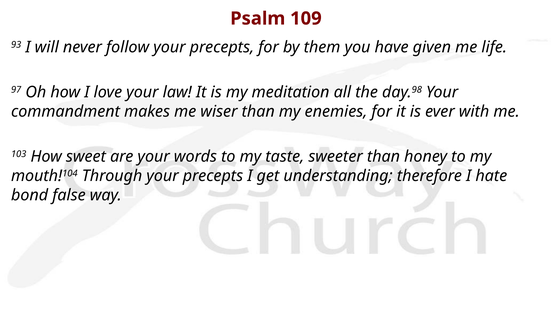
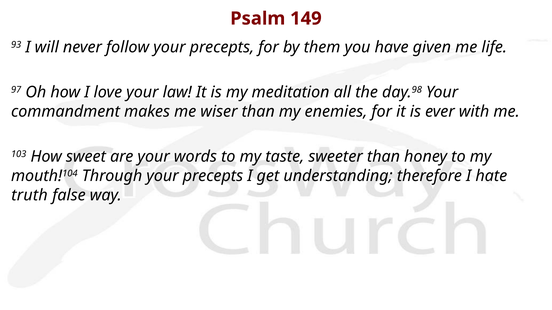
109: 109 -> 149 (306, 19)
bond: bond -> truth (29, 196)
